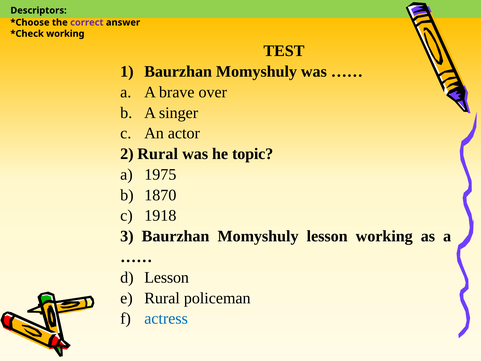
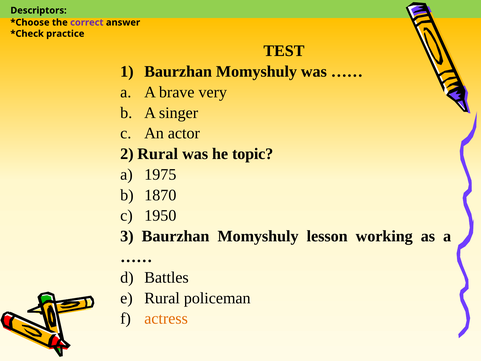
working: working -> practice (65, 34)
over: over -> very (213, 92)
1918: 1918 -> 1950 (160, 216)
Lesson: Lesson -> Battles (167, 277)
actress colour: blue -> orange (166, 318)
